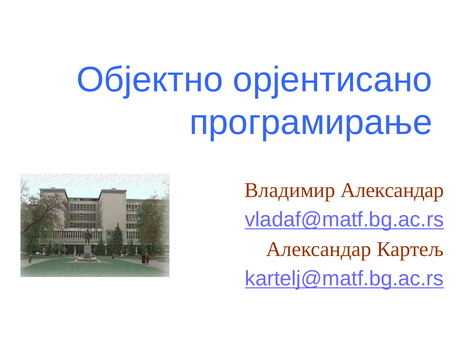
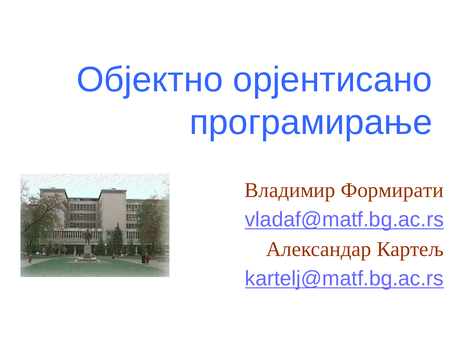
Владимир Александар: Александар -> Формирати (392, 190)
